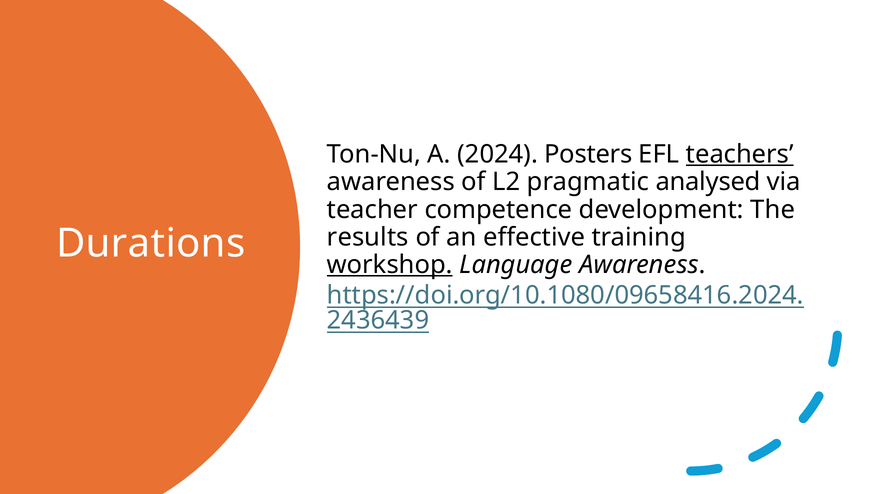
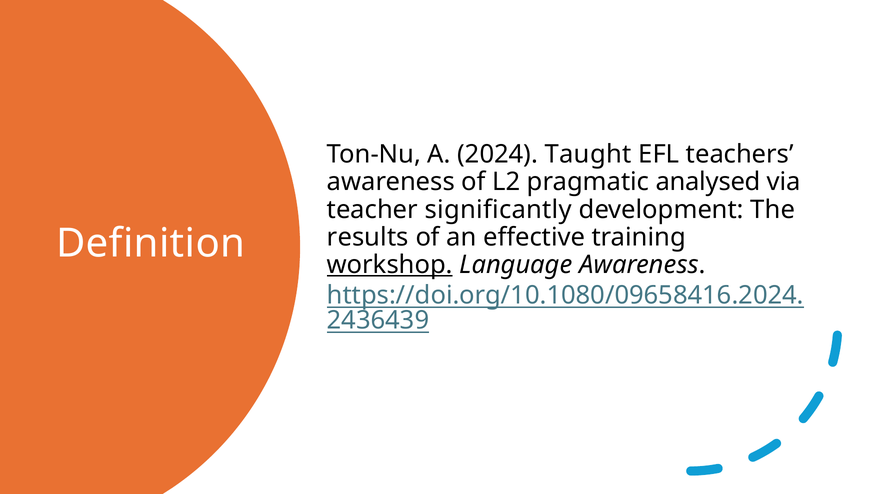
Posters: Posters -> Taught (588, 154)
teachers underline: present -> none (740, 154)
competence: competence -> significantly (498, 209)
Durations: Durations -> Definition (151, 243)
